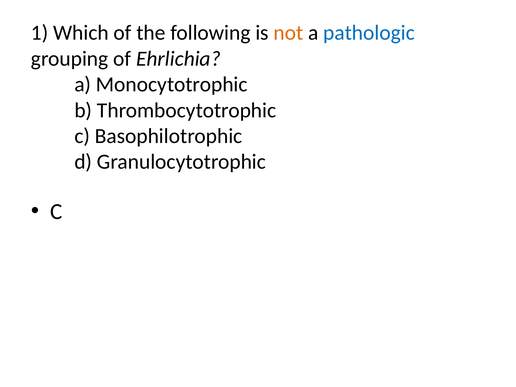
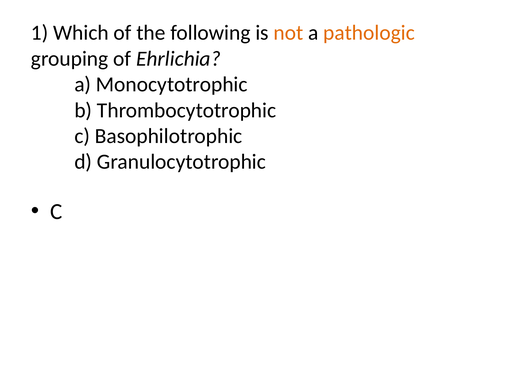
pathologic colour: blue -> orange (369, 33)
